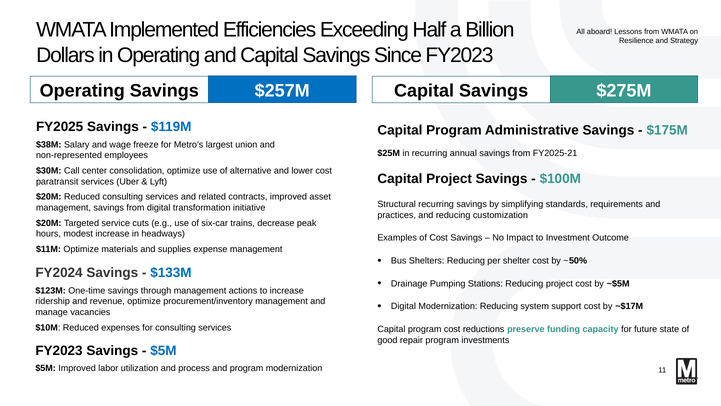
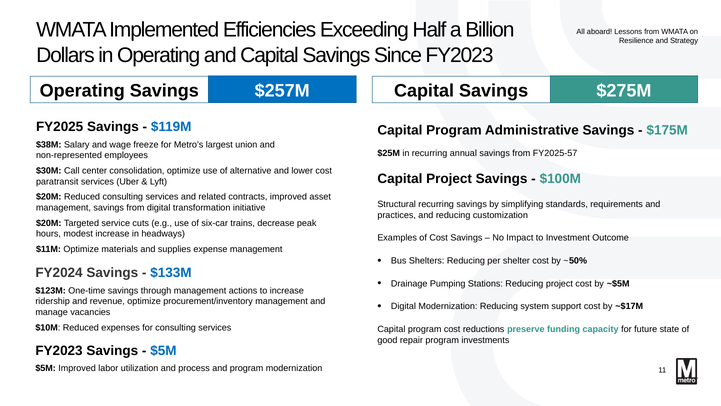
FY2025-21: FY2025-21 -> FY2025-57 (555, 153)
